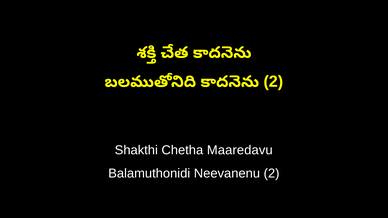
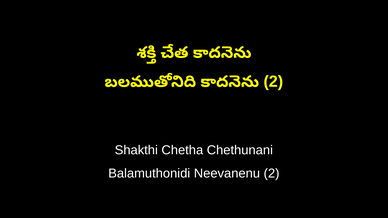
Maaredavu: Maaredavu -> Chethunani (240, 150)
